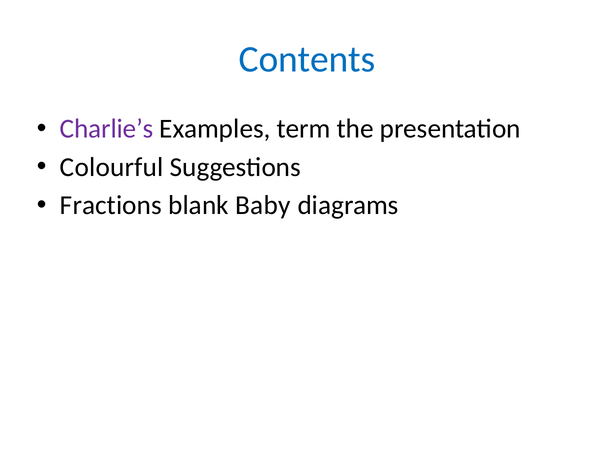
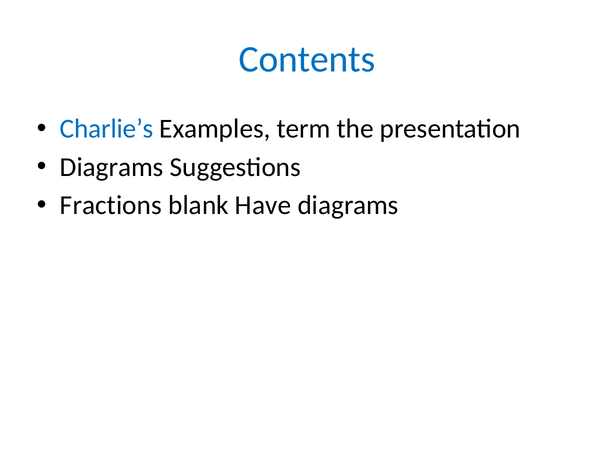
Charlie’s colour: purple -> blue (107, 129)
Colourful: Colourful -> Diagrams (112, 167)
Baby: Baby -> Have (263, 205)
